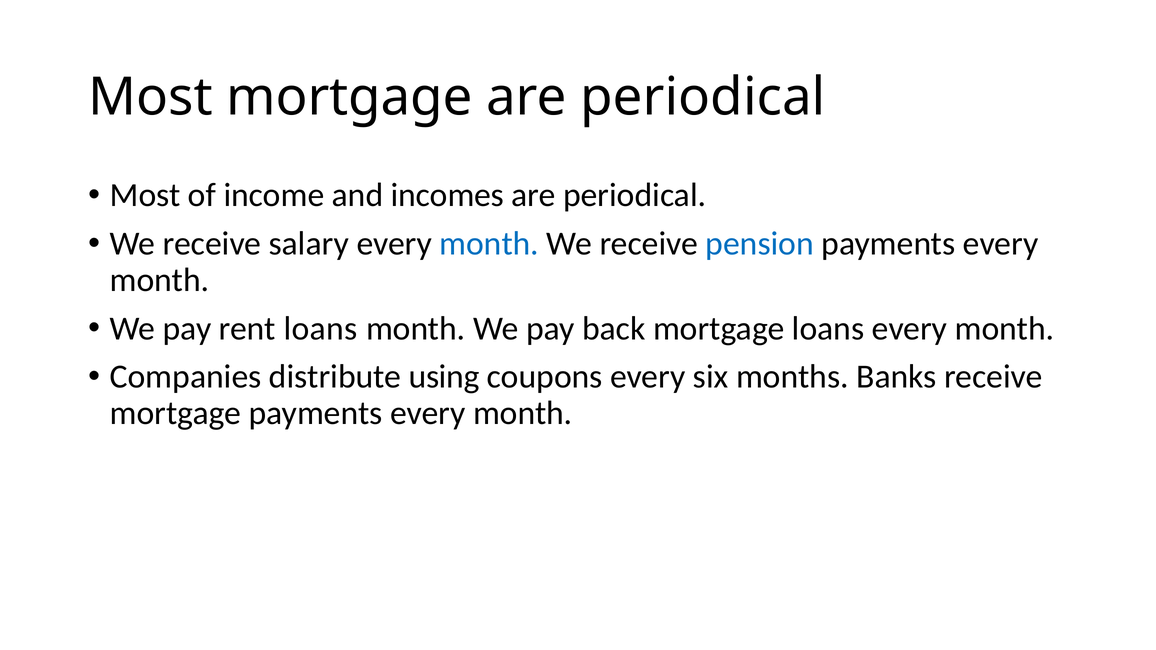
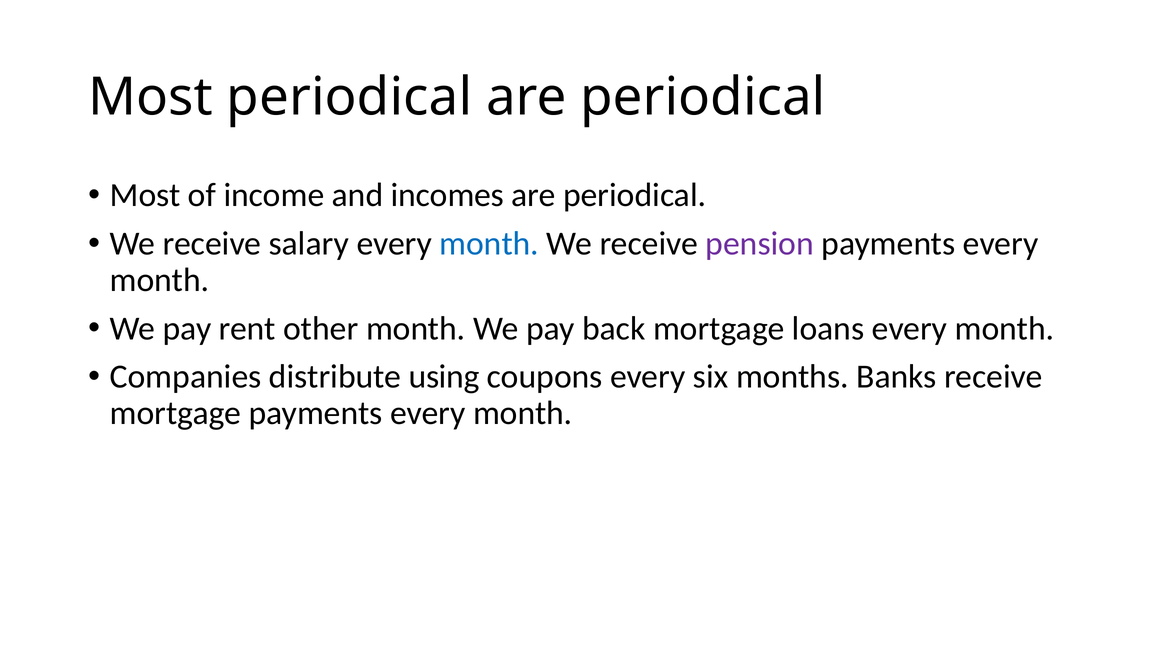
Most mortgage: mortgage -> periodical (349, 97)
pension colour: blue -> purple (760, 244)
rent loans: loans -> other (321, 329)
